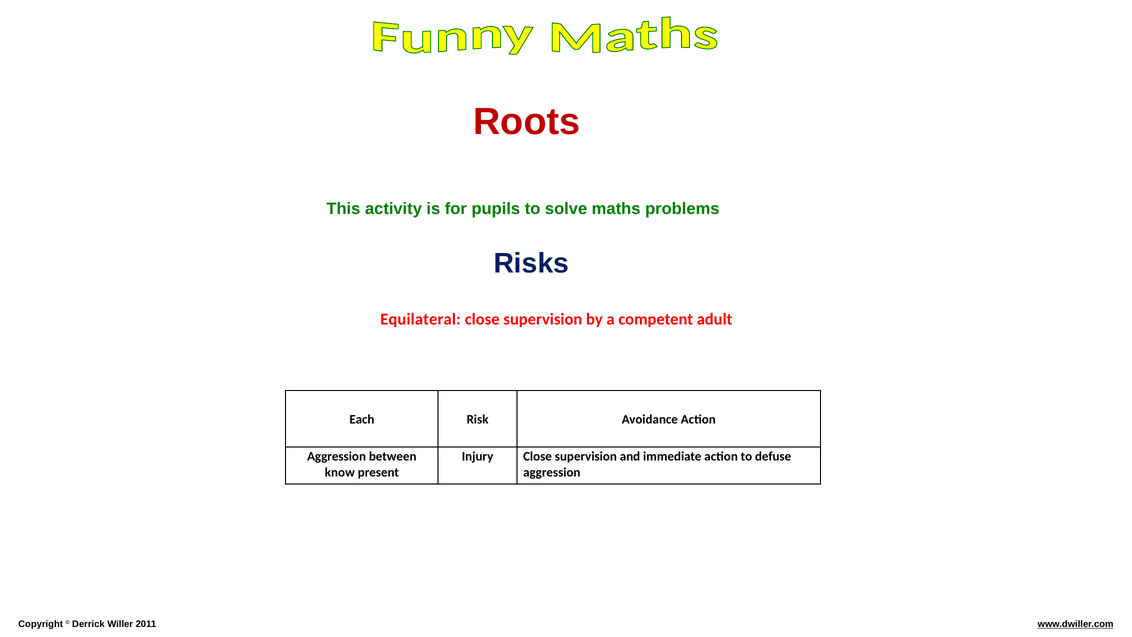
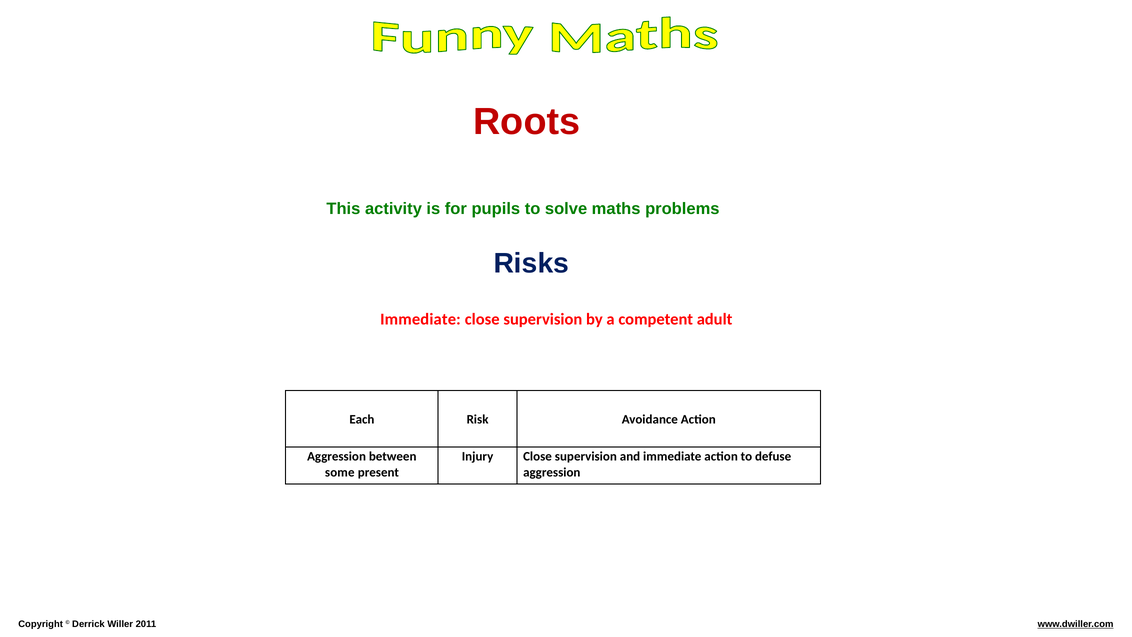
Equilateral: Equilateral -> Immediate (420, 319)
know: know -> some (340, 472)
